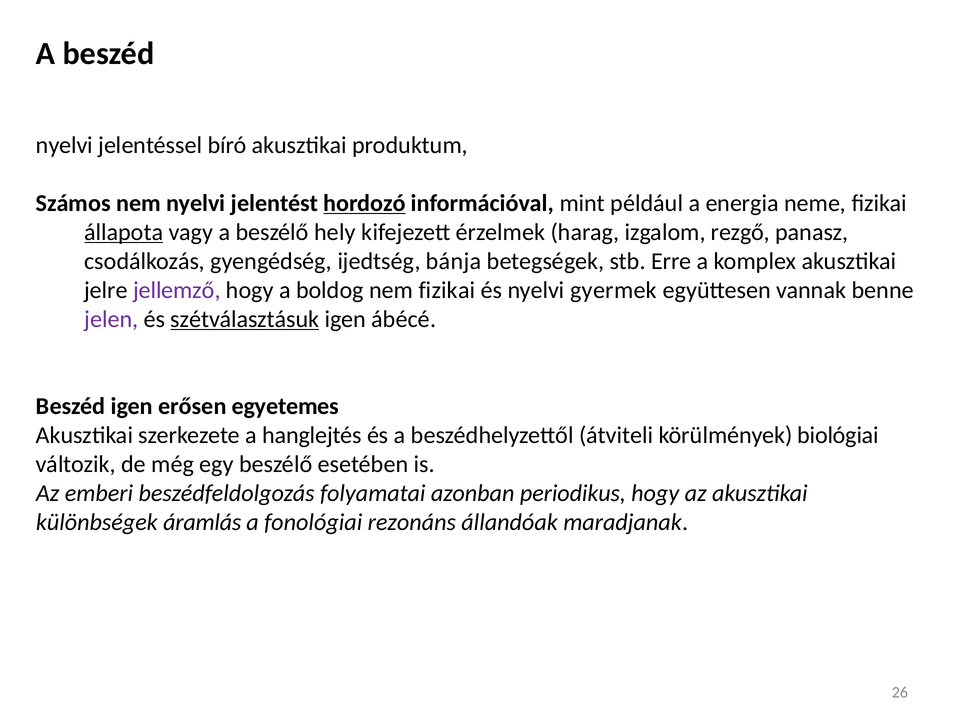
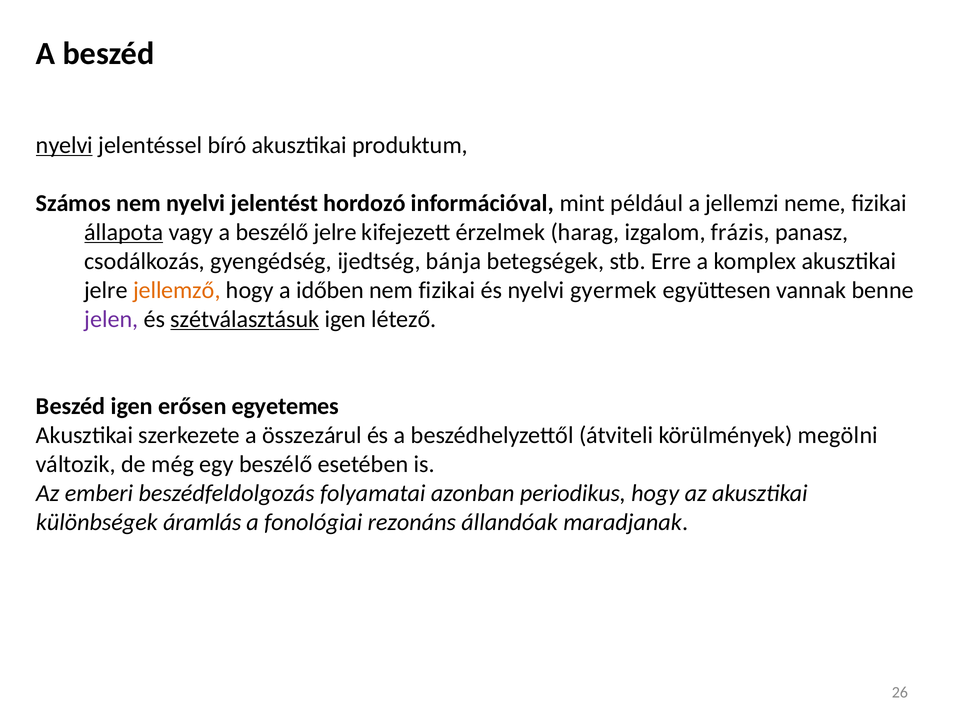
nyelvi underline: none -> present (64, 145)
hordozó underline: present -> none (364, 203)
energia: energia -> jellemzi (742, 203)
beszélő hely: hely -> jelre (335, 232)
rezgő: rezgő -> frázis (740, 232)
jellemző colour: purple -> orange (177, 290)
boldog: boldog -> időben (330, 290)
ábécé: ábécé -> létező (404, 319)
hanglejtés: hanglejtés -> összezárul (312, 435)
biológiai: biológiai -> megölni (838, 435)
